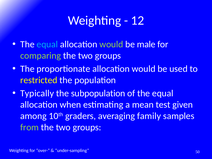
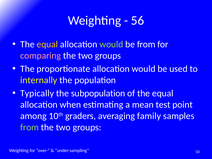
12: 12 -> 56 (138, 21)
equal colour: light blue -> yellow (47, 44)
be male: male -> from (146, 44)
comparing colour: light green -> pink (41, 56)
restricted: restricted -> internally (39, 80)
given: given -> point (183, 105)
